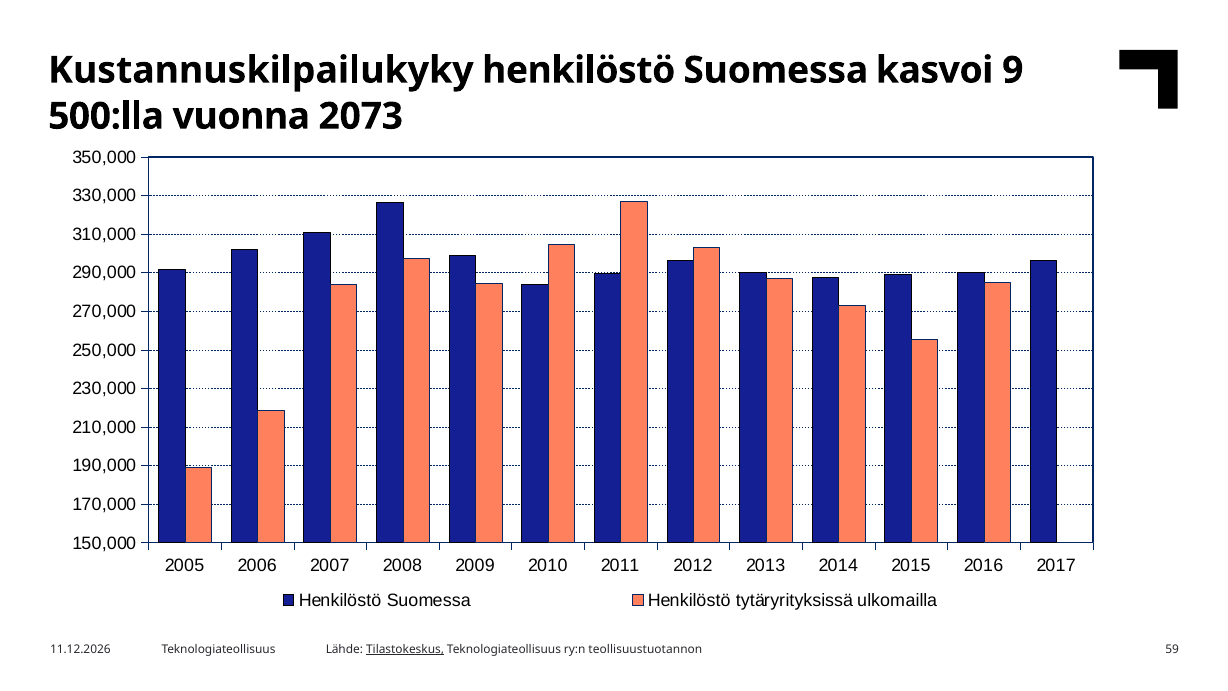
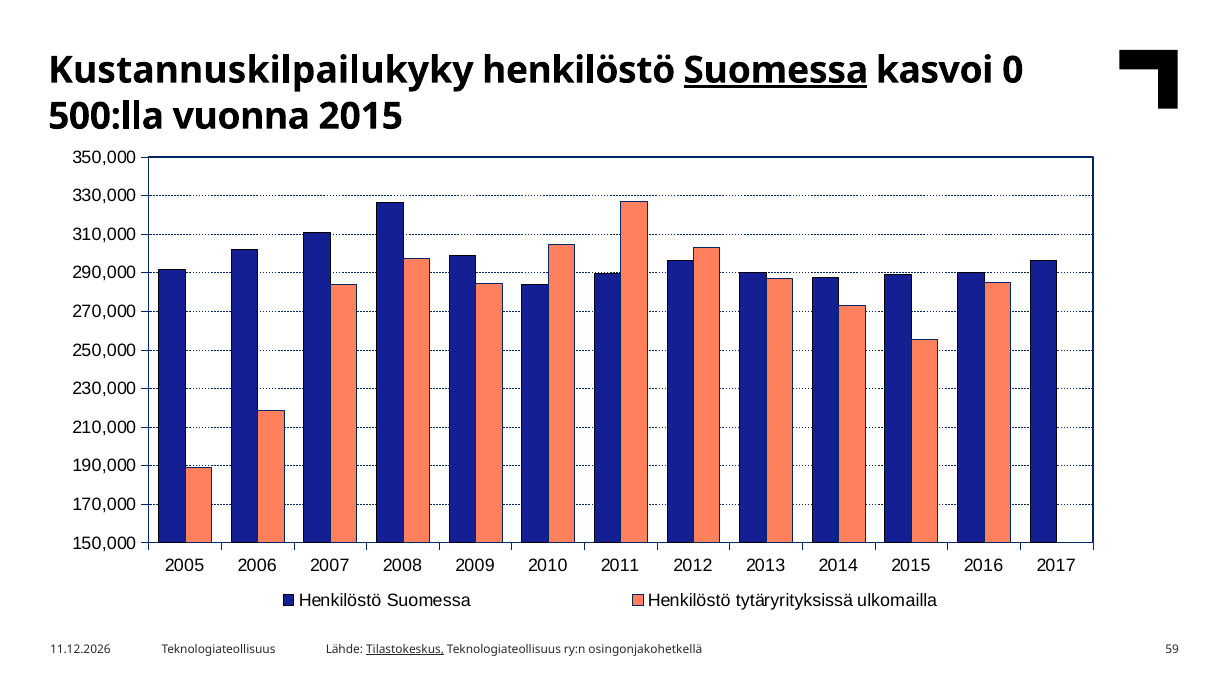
Suomessa underline: none -> present (776, 70)
9: 9 -> 0 (1013, 70)
vuonna 2073: 2073 -> 2015 (361, 116)
teollisuustuotannon: teollisuustuotannon -> osingonjakohetkellä (645, 649)
